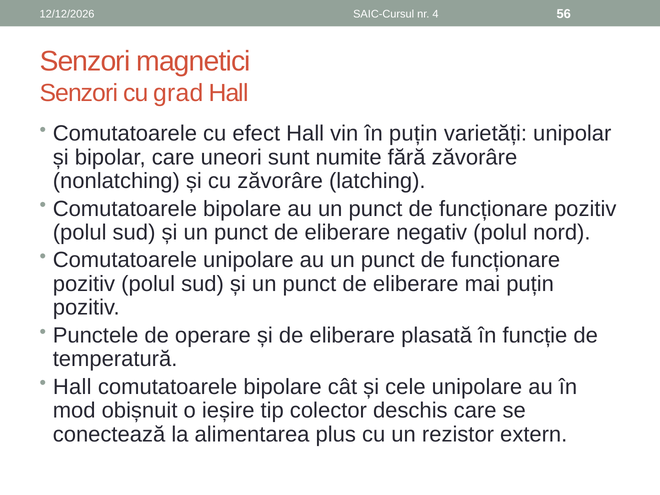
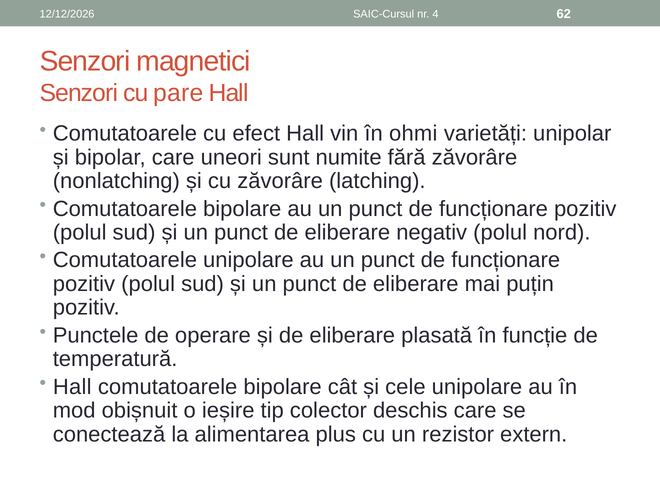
56: 56 -> 62 (564, 14)
grad: grad -> pare (178, 93)
în puțin: puțin -> ohmi (413, 134)
